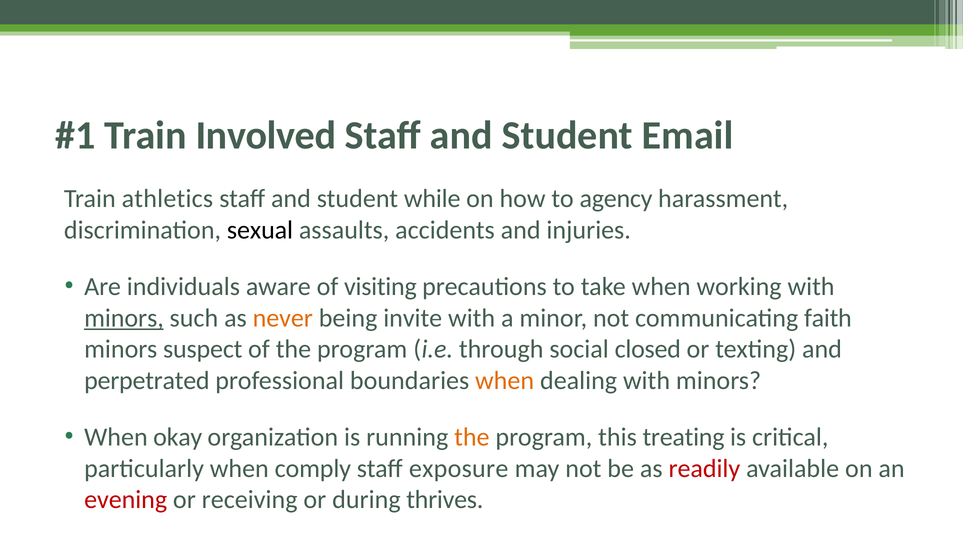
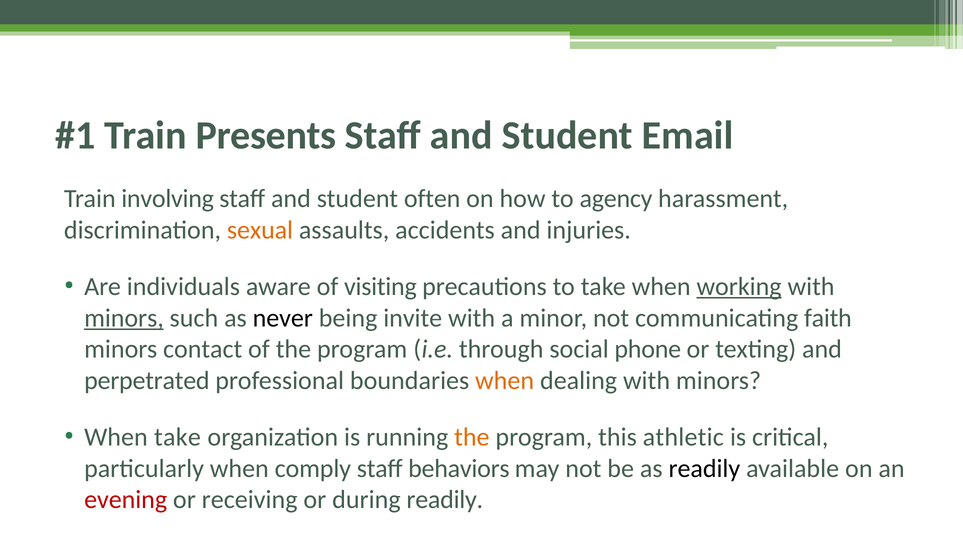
Involved: Involved -> Presents (266, 135)
athletics: athletics -> involving (168, 199)
while: while -> often (432, 199)
sexual colour: black -> orange (260, 230)
working underline: none -> present (739, 287)
never colour: orange -> black (283, 318)
suspect: suspect -> contact (203, 349)
closed: closed -> phone (648, 349)
When okay: okay -> take (177, 437)
treating: treating -> athletic (683, 437)
exposure: exposure -> behaviors (459, 468)
readily colour: red -> black (704, 468)
during thrives: thrives -> readily (445, 499)
